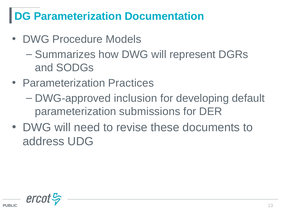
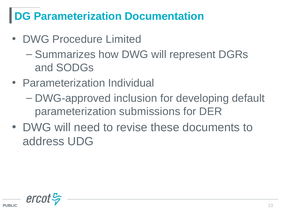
Models: Models -> Limited (124, 39)
Practices: Practices -> Individual (131, 83)
